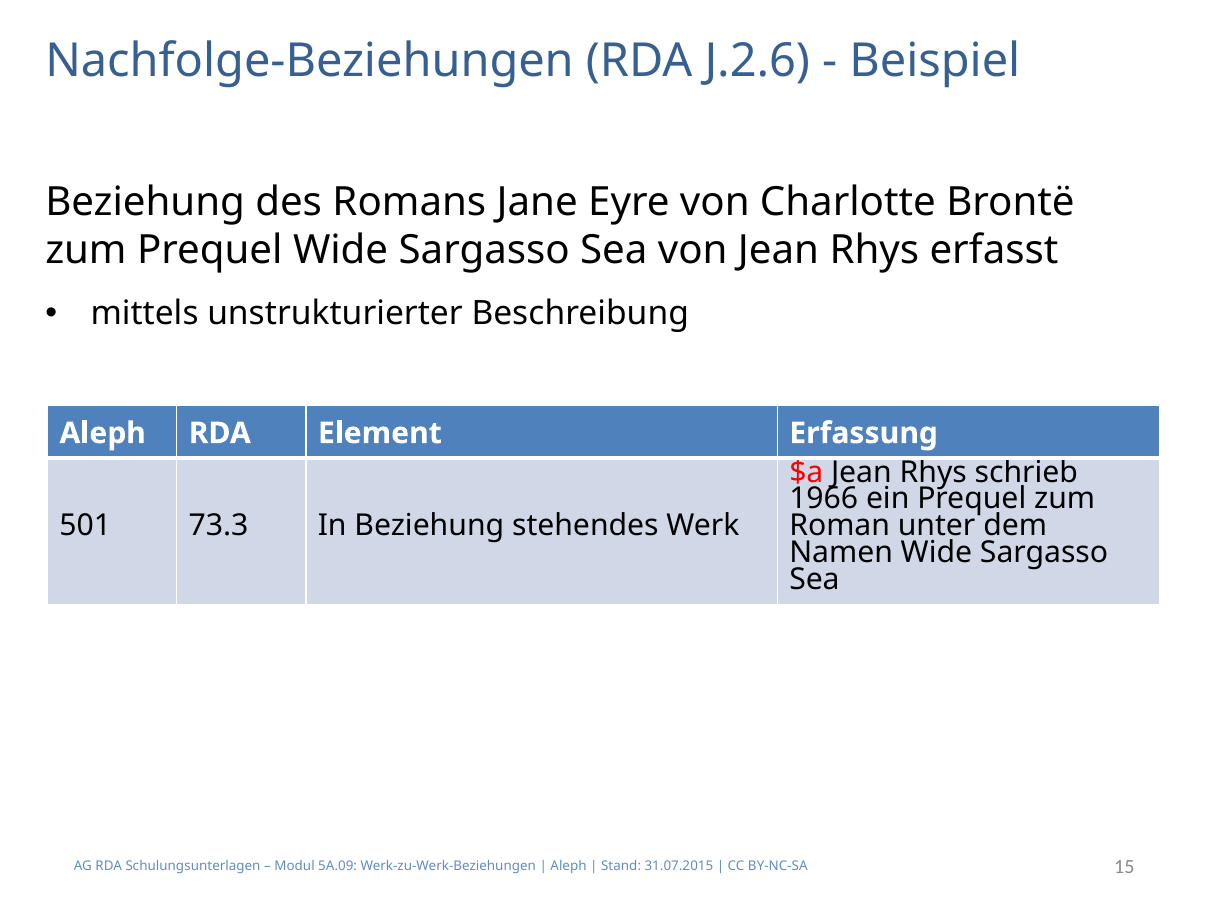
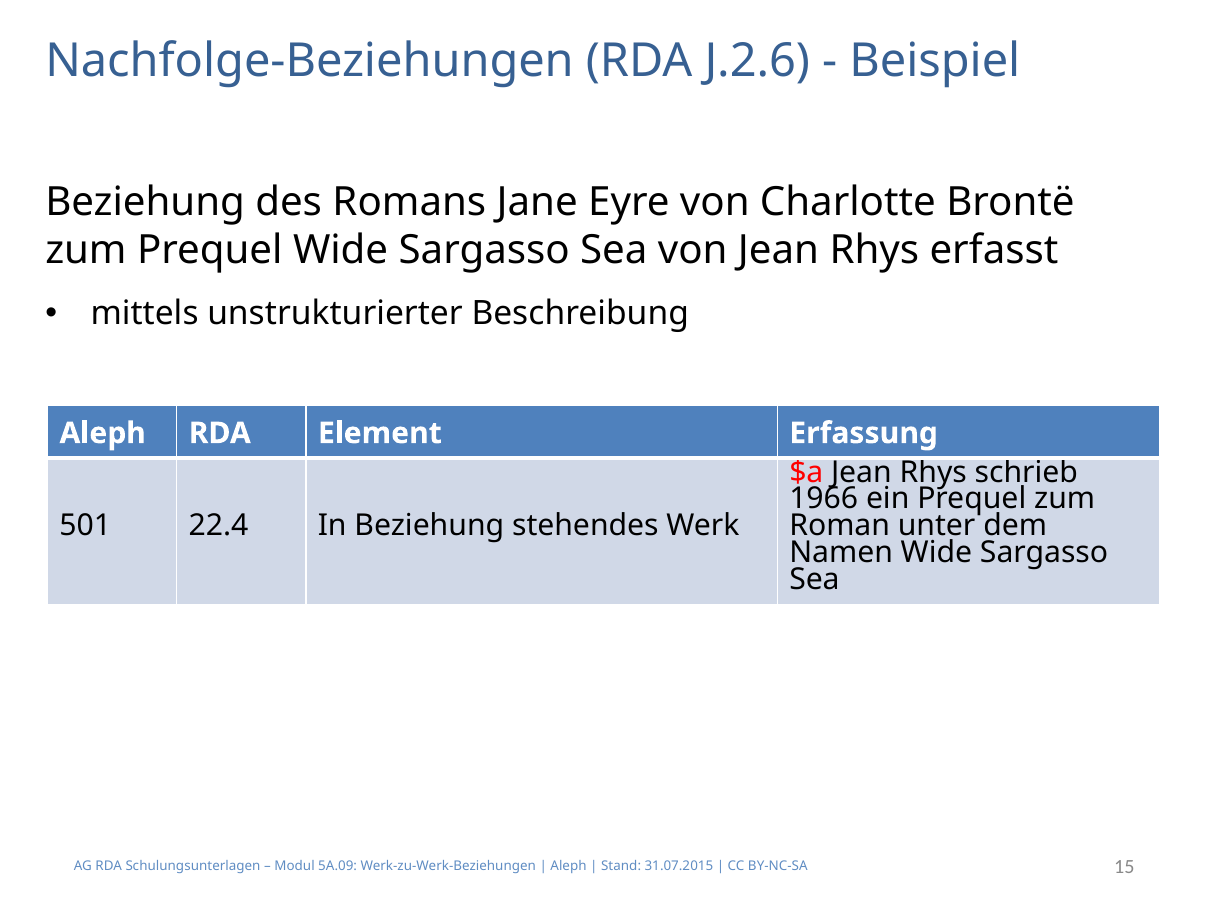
73.3: 73.3 -> 22.4 (219, 526)
